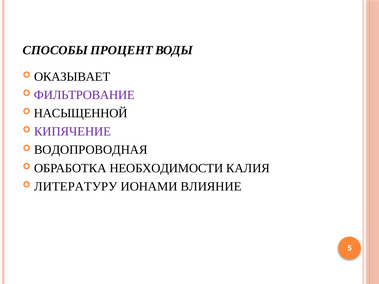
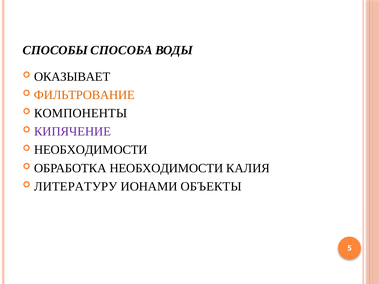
ПРОЦЕНТ: ПРОЦЕНТ -> СПОСОБА (122, 50)
ФИЛЬТРОВАНИЕ colour: purple -> orange (84, 95)
НАСЫЩЕННОЙ: НАСЫЩЕННОЙ -> КОМПОНЕНТЫ (81, 113)
ВОДОПРОВОДНАЯ: ВОДОПРОВОДНАЯ -> НЕОБХОДИМОСТИ (91, 150)
ВЛИЯНИЕ: ВЛИЯНИЕ -> ОБЪЕКТЫ (211, 187)
